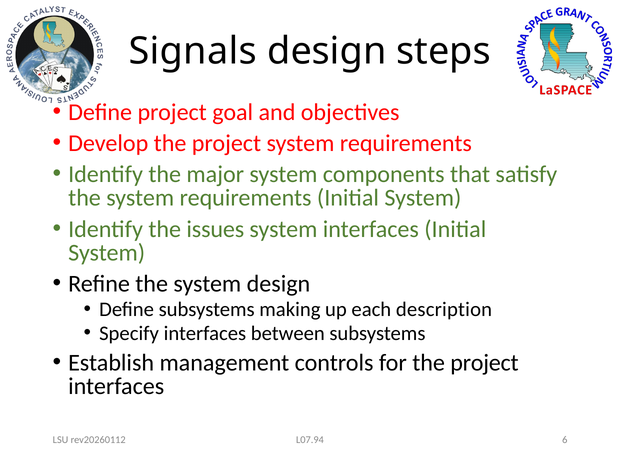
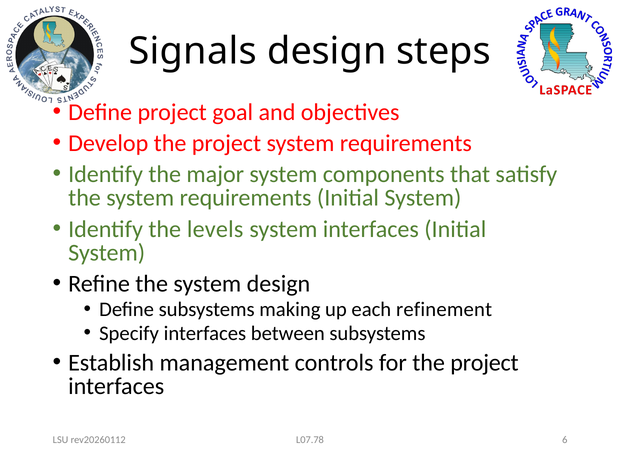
issues: issues -> levels (215, 229)
description: description -> refinement (444, 310)
L07.94: L07.94 -> L07.78 (310, 440)
